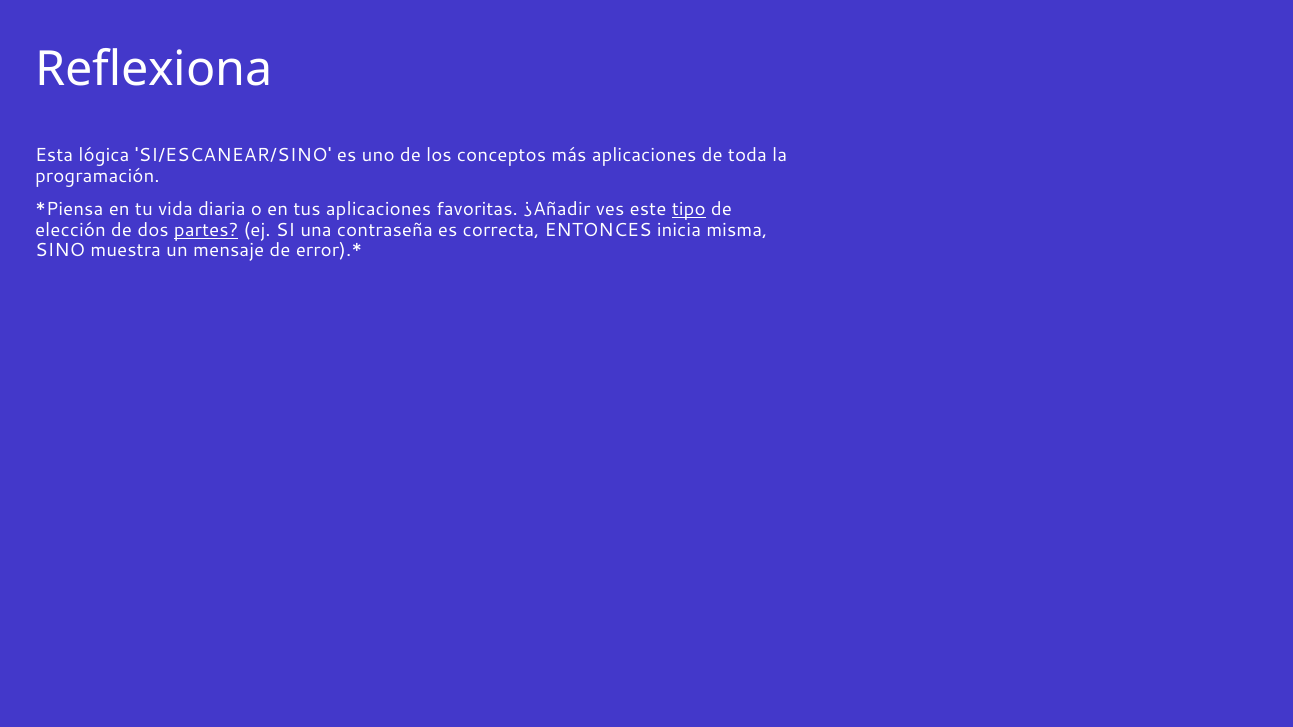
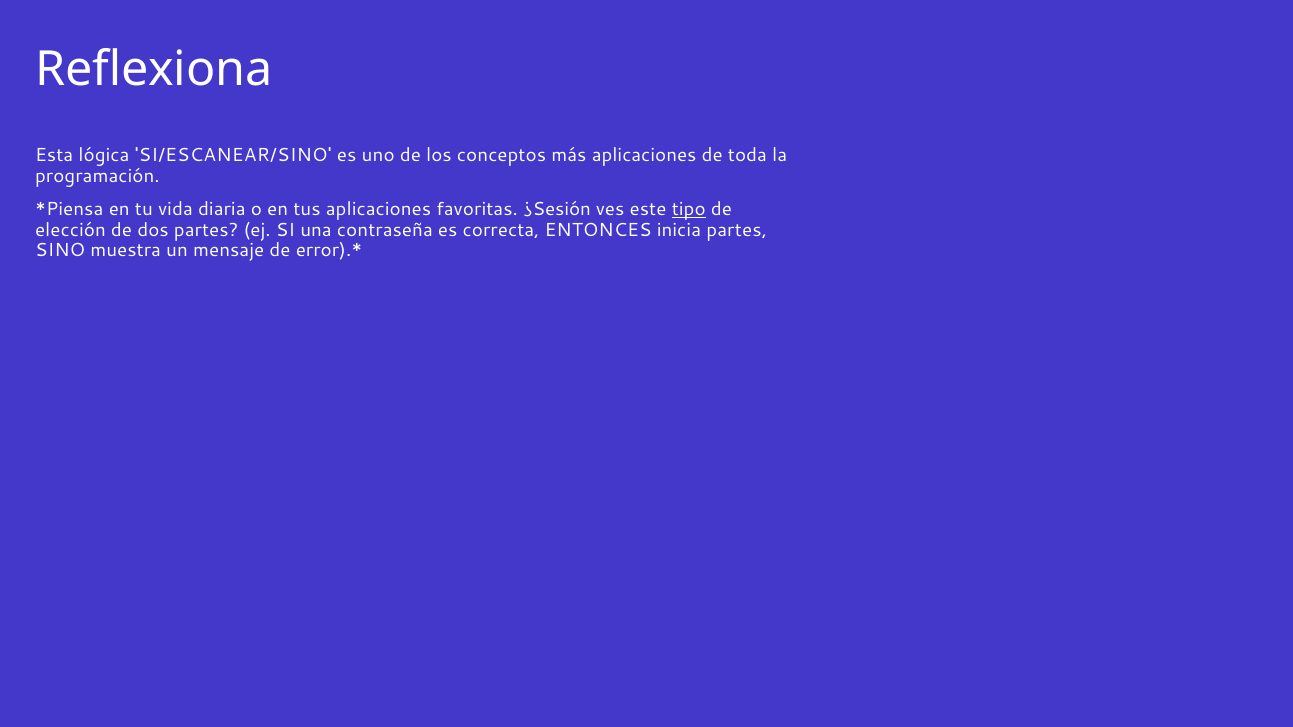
¿Añadir: ¿Añadir -> ¿Sesión (557, 210)
partes underline: present -> none (206, 230)
inicia misma: misma -> partes (737, 230)
